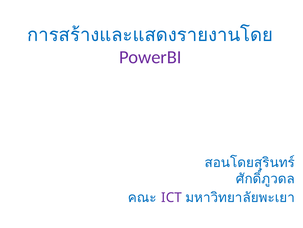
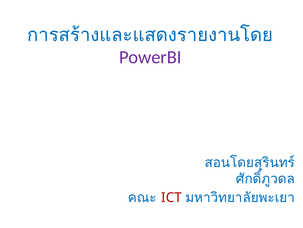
ICT colour: purple -> red (171, 197)
